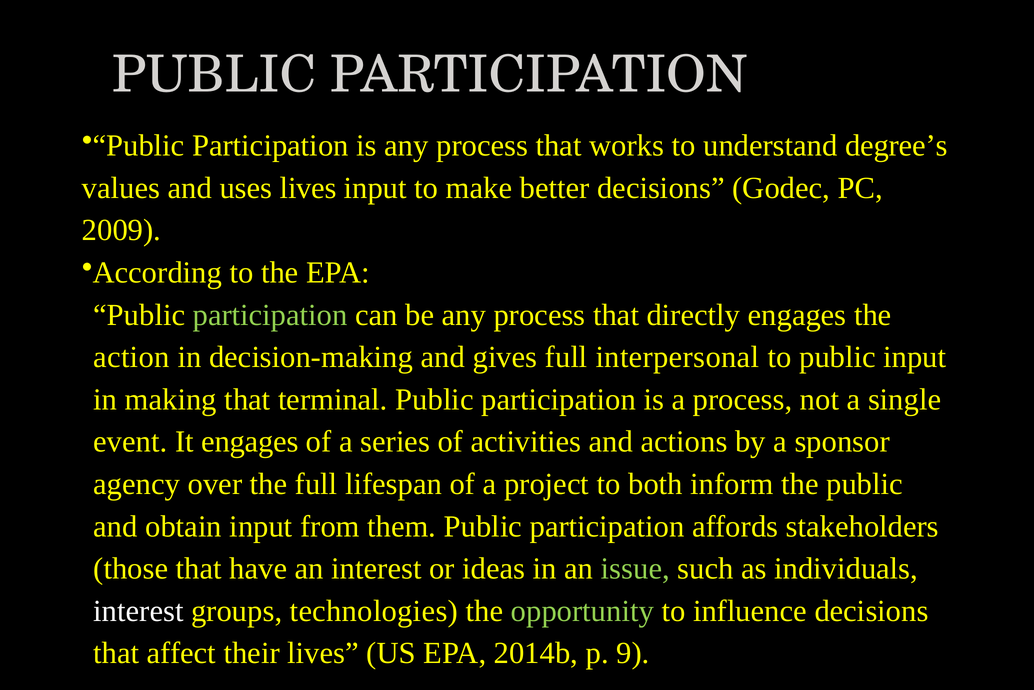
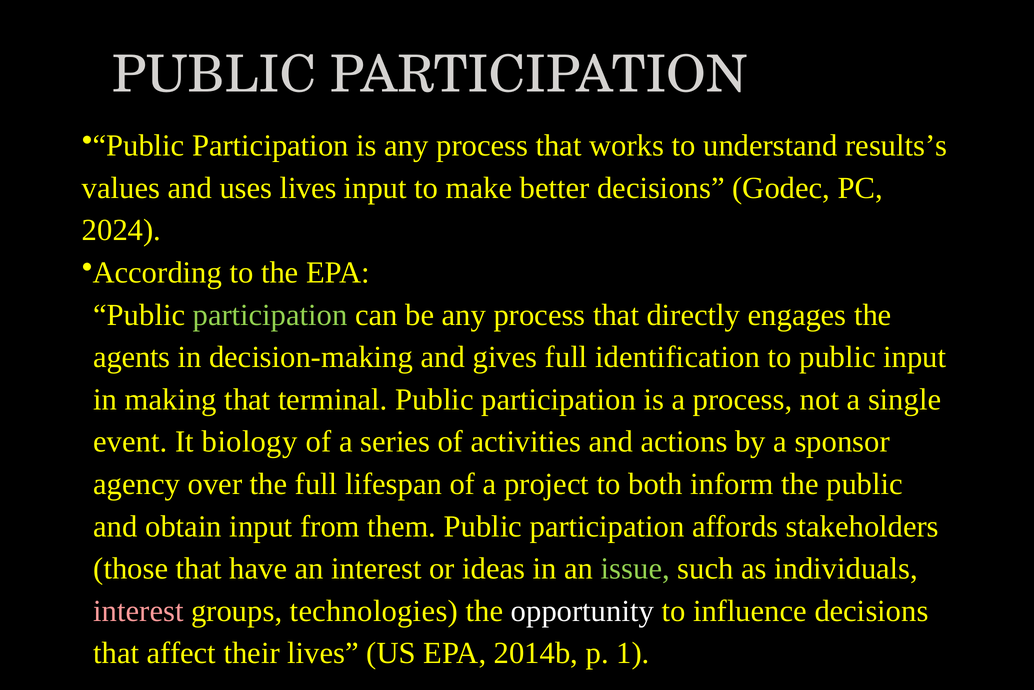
degree’s: degree’s -> results’s (896, 146)
2009: 2009 -> 2024 (122, 230)
action: action -> agents (132, 357)
interpersonal: interpersonal -> identification (678, 357)
It engages: engages -> biology (250, 441)
interest colour: white -> pink (138, 610)
opportunity colour: light green -> white (582, 610)
9: 9 -> 1 (633, 653)
